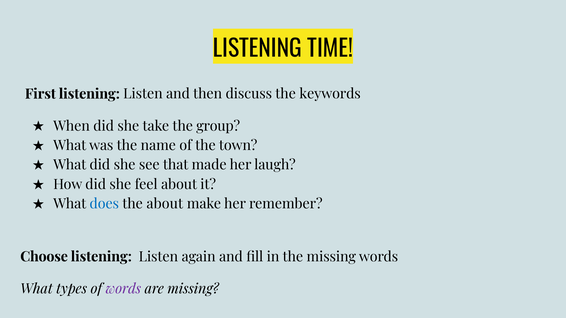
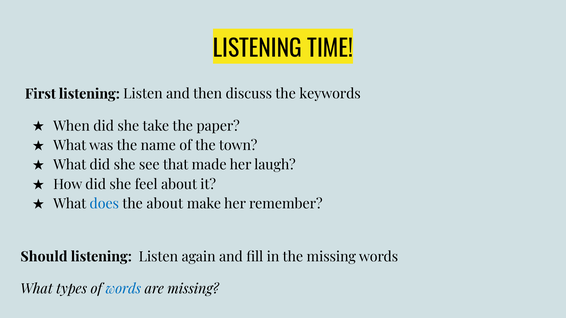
group: group -> paper (218, 126)
Choose: Choose -> Should (44, 257)
words colour: purple -> blue (123, 289)
